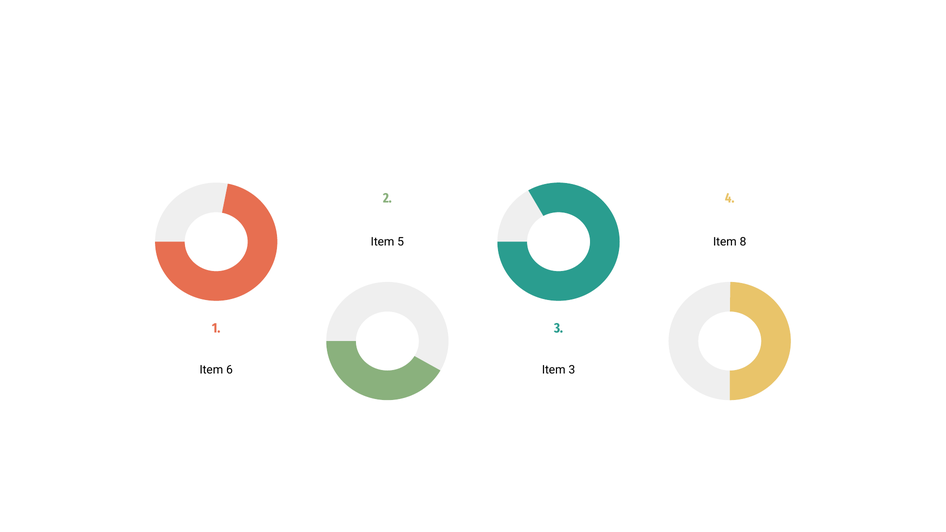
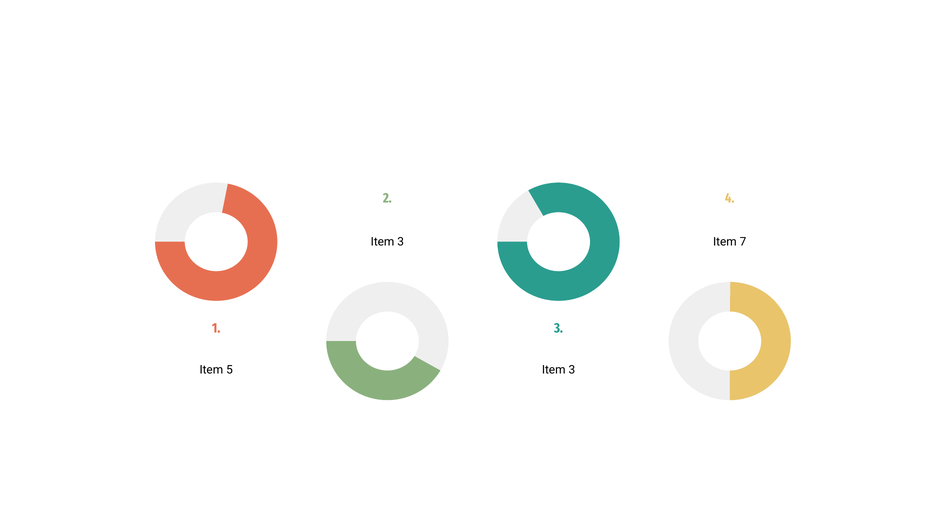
5: 5 -> 3 (401, 242)
8: 8 -> 7 (743, 242)
6: 6 -> 5 (230, 370)
